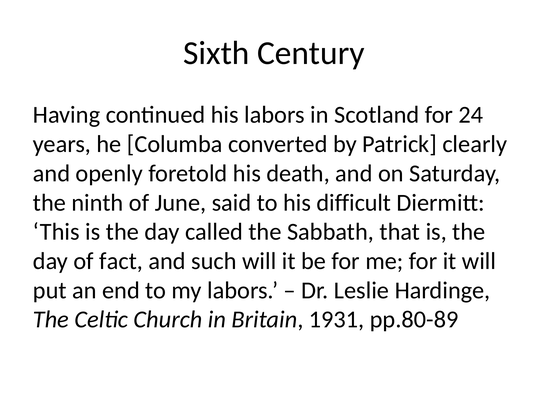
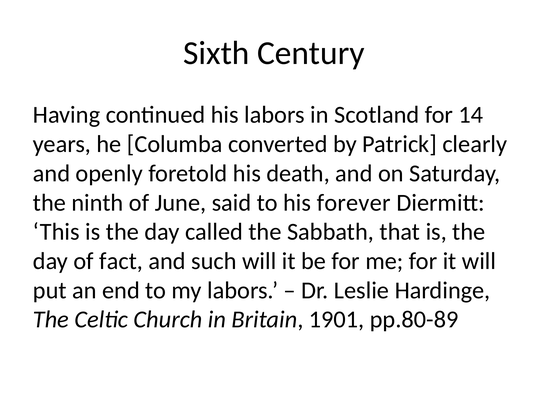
24: 24 -> 14 (471, 115)
difficult: difficult -> forever (354, 203)
1931: 1931 -> 1901 (337, 320)
